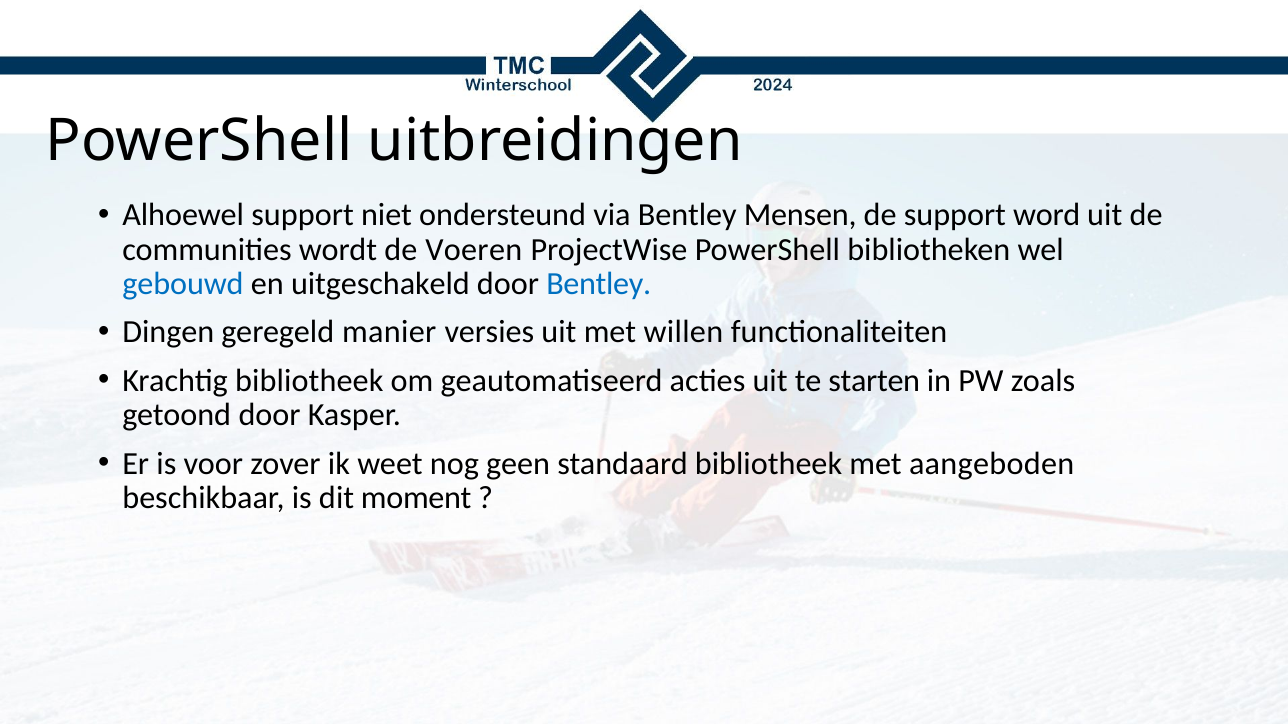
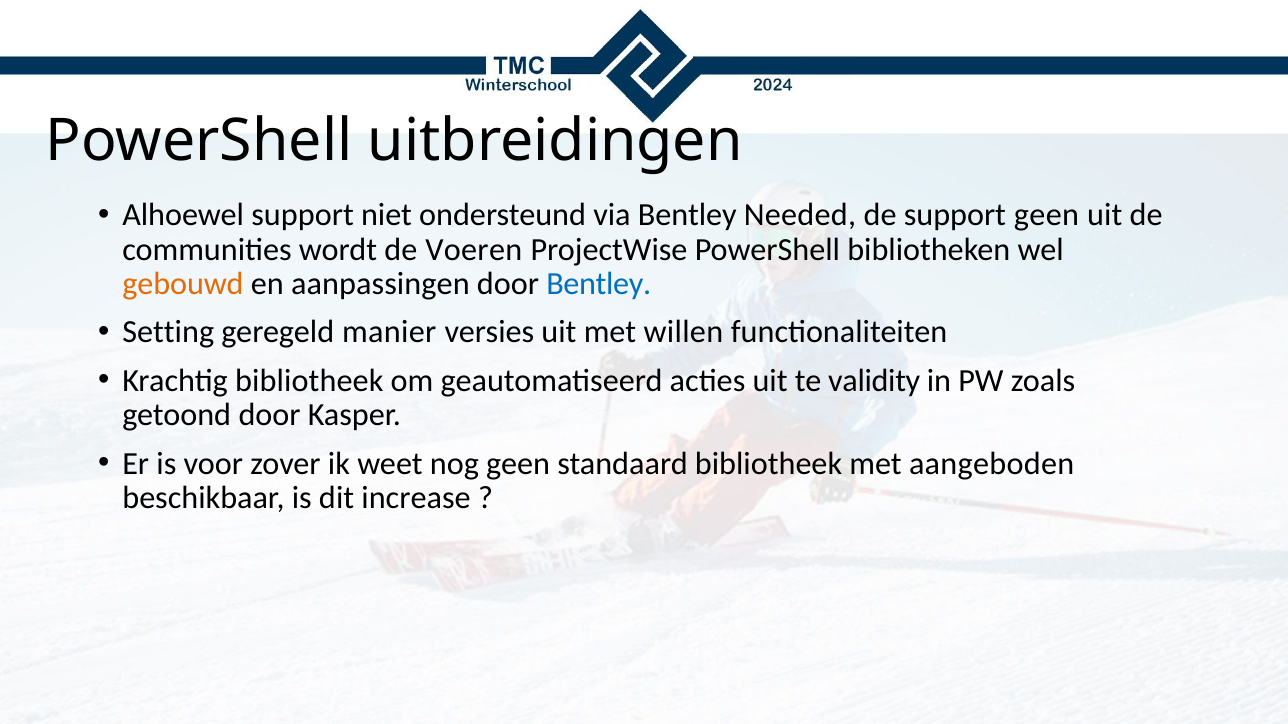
Mensen: Mensen -> Needed (800, 215)
support word: word -> geen (1046, 215)
gebouwd colour: blue -> orange (183, 284)
uitgeschakeld: uitgeschakeld -> aanpassingen (380, 284)
Dingen: Dingen -> Setting (168, 333)
starten: starten -> validity (874, 381)
moment: moment -> increase (416, 498)
